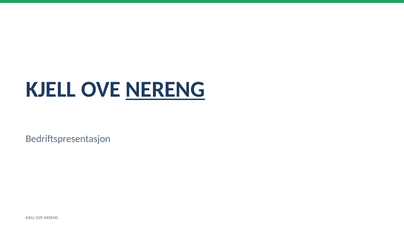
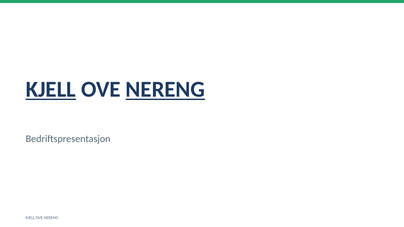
KJELL underline: none -> present (51, 90)
